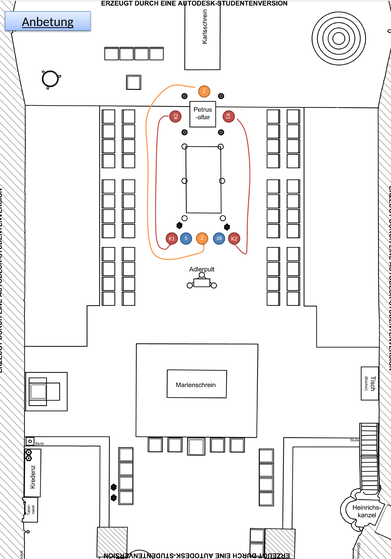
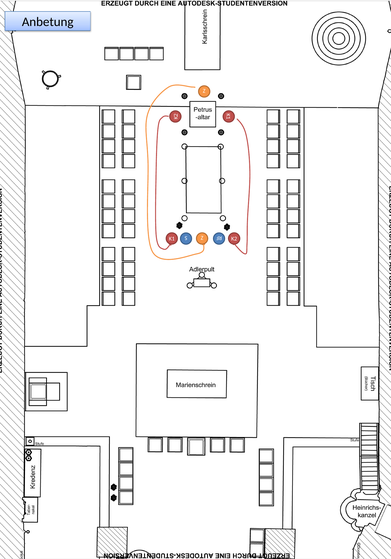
Anbetung underline: present -> none (48, 22)
